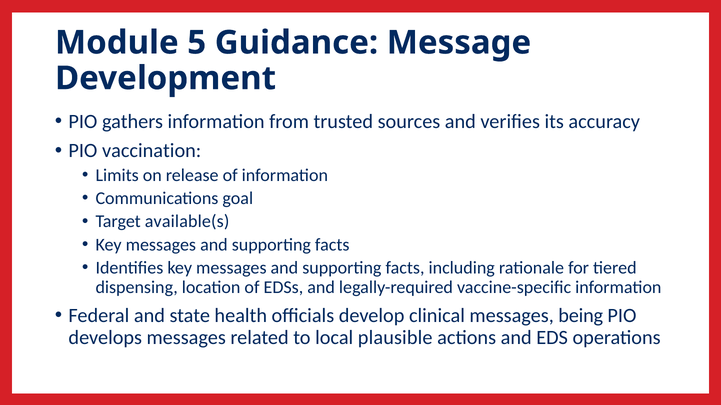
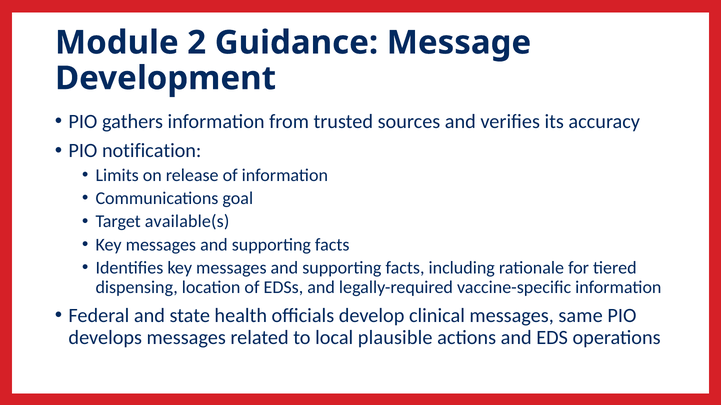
5: 5 -> 2 (197, 43)
vaccination: vaccination -> notification (152, 151)
being: being -> same (581, 316)
